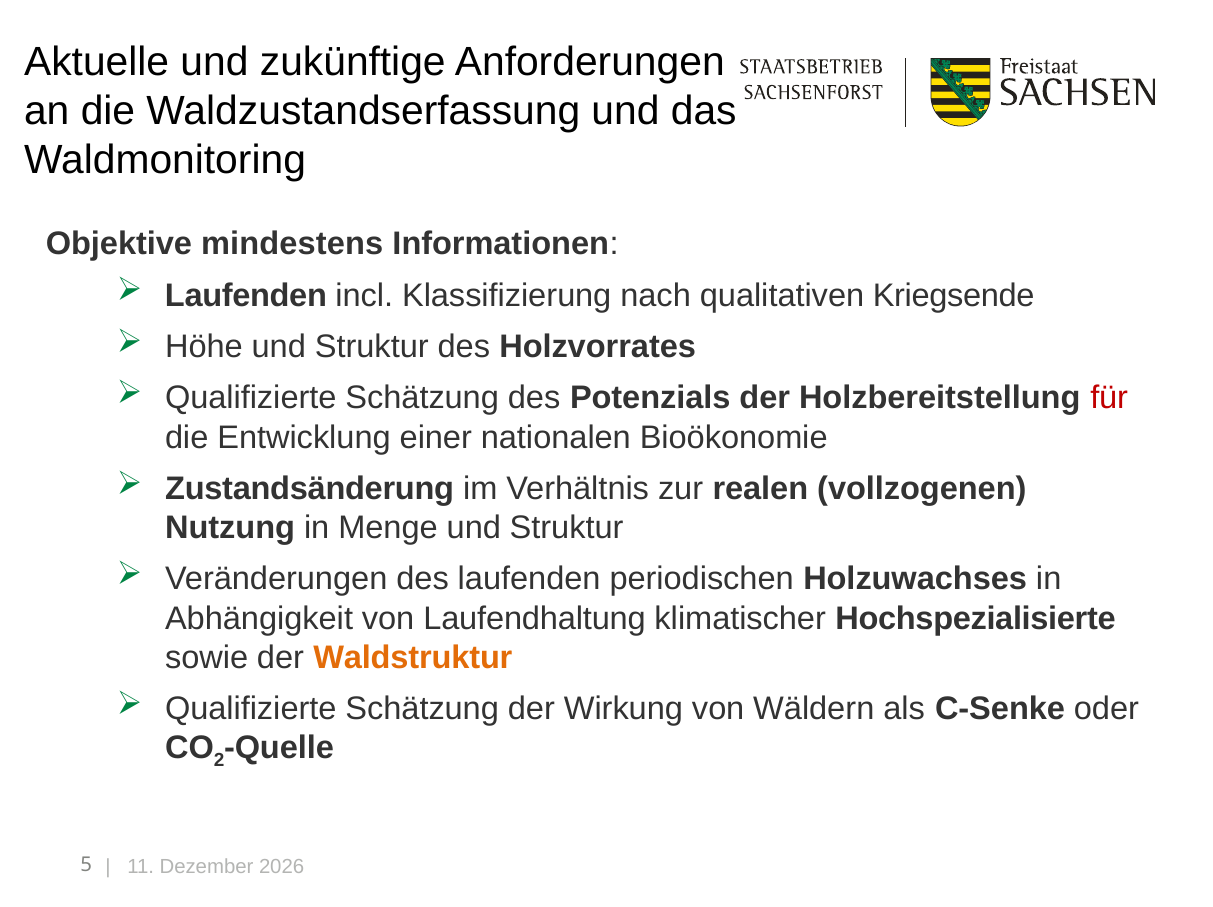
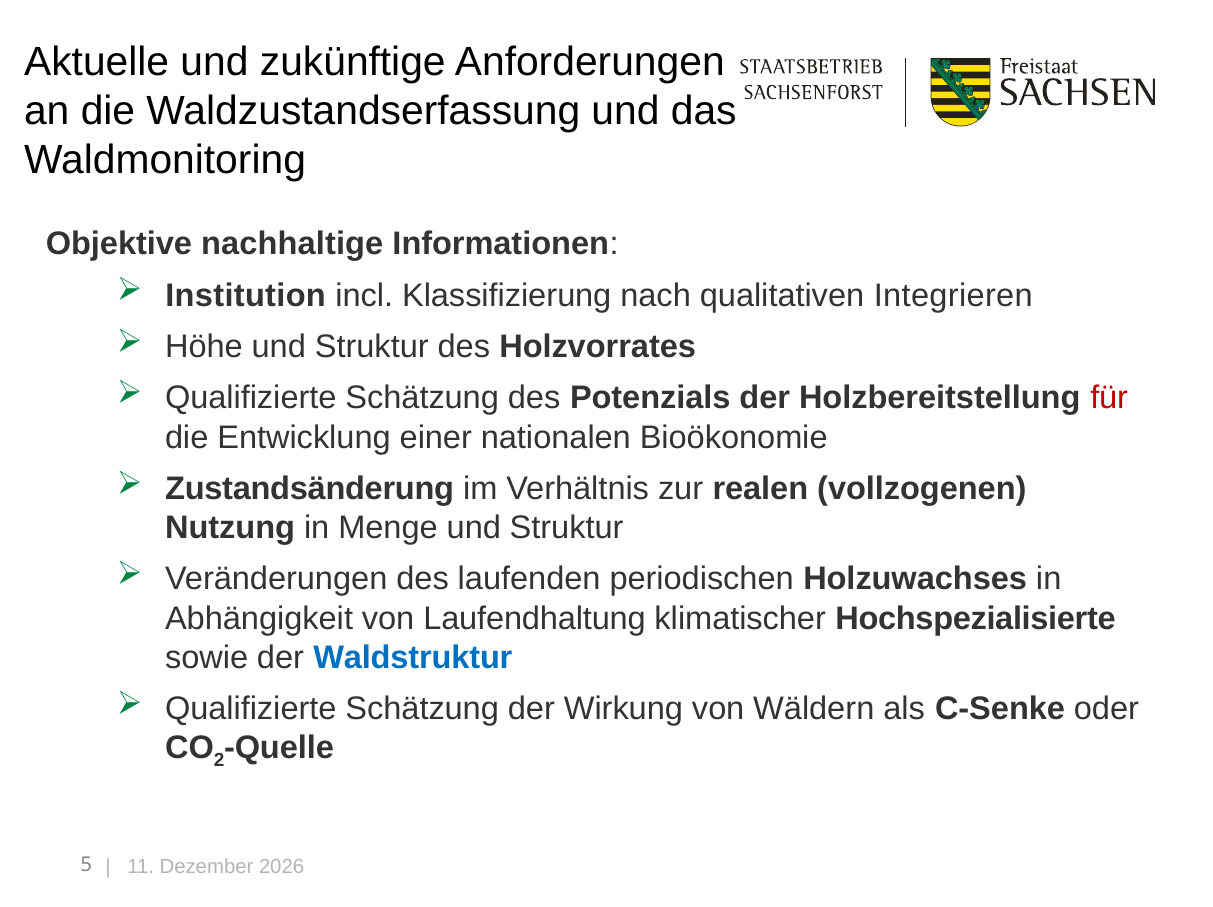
mindestens: mindestens -> nachhaltige (292, 244)
Laufenden: Laufenden -> Institution (246, 296)
Kriegsende: Kriegsende -> Integrieren (953, 296)
Waldstruktur colour: orange -> blue (413, 657)
